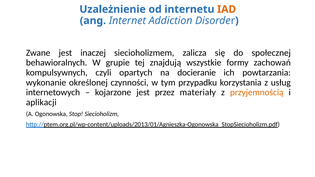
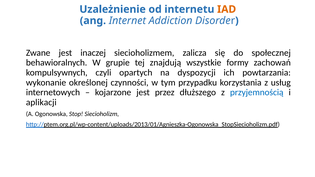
docieranie: docieranie -> dyspozycji (197, 73)
materiały: materiały -> dłuższego (198, 92)
przyjemnością colour: orange -> blue (257, 92)
